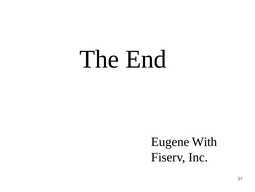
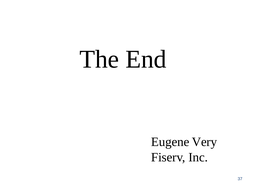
With: With -> Very (205, 141)
